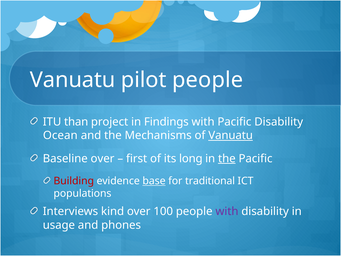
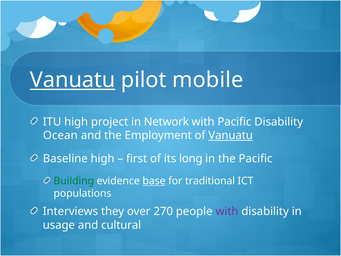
Vanuatu underline: none -> present (73, 80)
pilot people: people -> mobile (208, 80)
ITU than: than -> high (76, 122)
Findings: Findings -> Network (166, 122)
Mechanisms: Mechanisms -> Employment (158, 135)
Baseline over: over -> high (103, 158)
the underline: present -> none (227, 158)
Building colour: red -> green (74, 181)
kind: kind -> they (113, 211)
100: 100 -> 270 (163, 211)
phones: phones -> cultural (121, 225)
